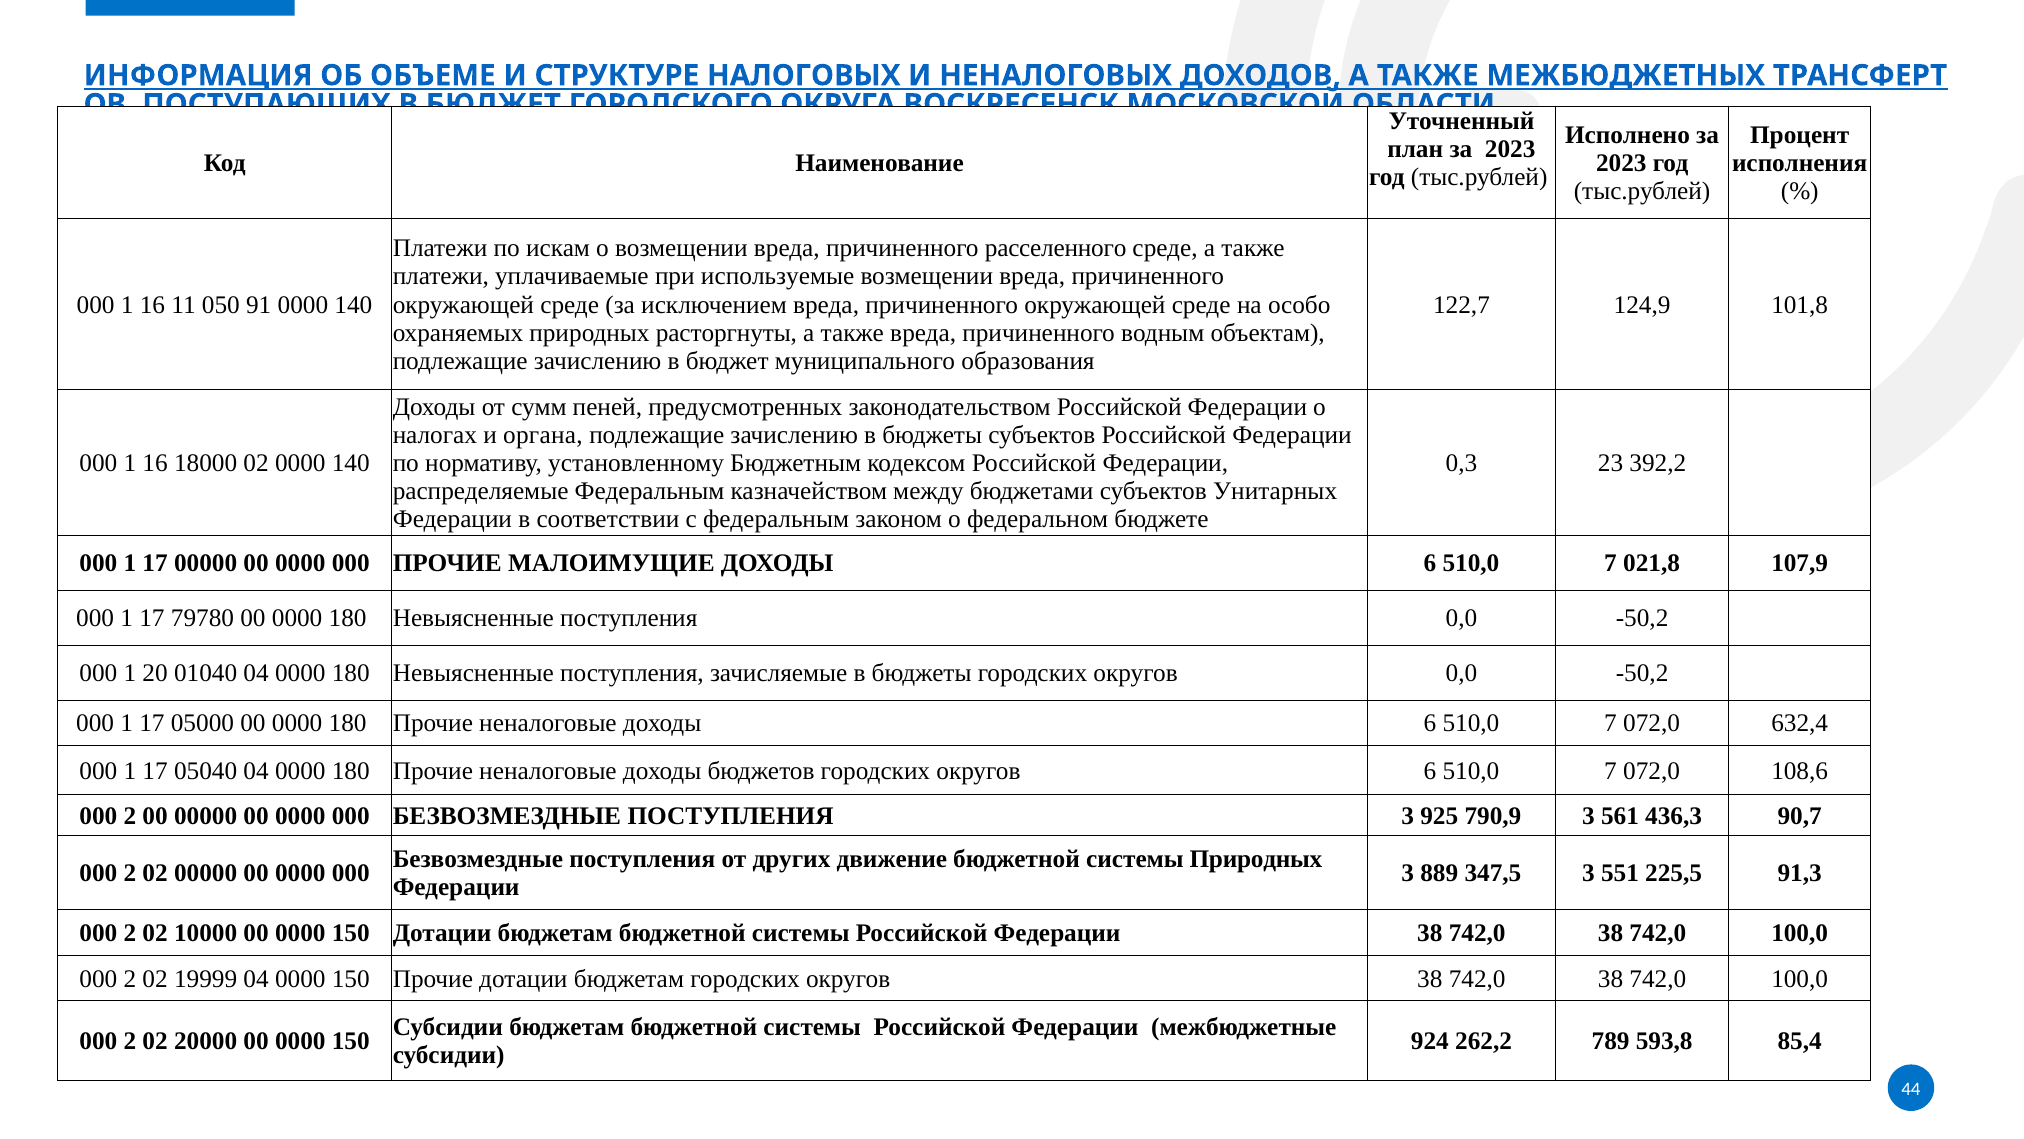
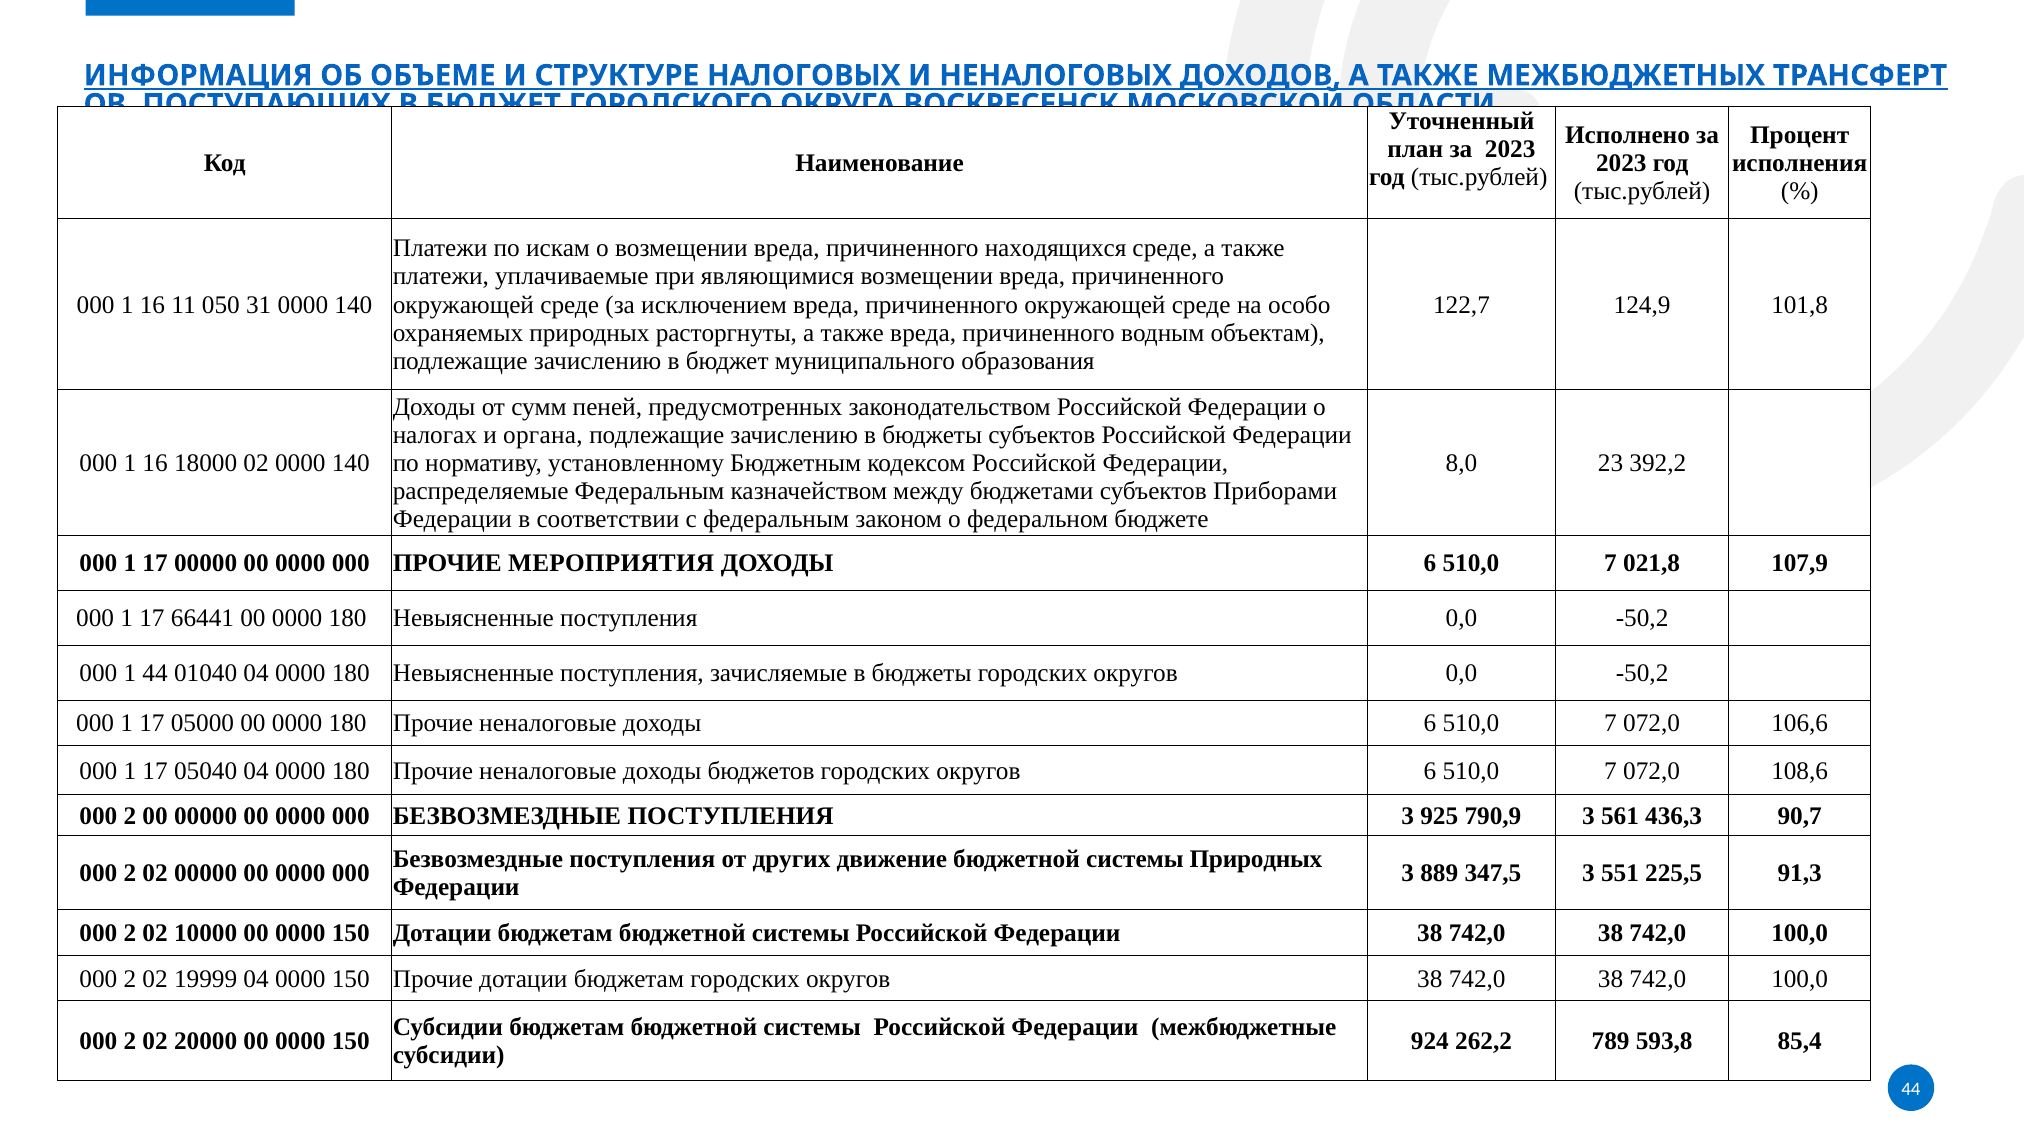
расселенного: расселенного -> находящихся (1056, 248)
используемые: используемые -> являющимися (778, 276)
91: 91 -> 31 (259, 305)
0,3: 0,3 -> 8,0 (1462, 463)
Унитарных: Унитарных -> Приборами (1275, 491)
МАЛОИМУЩИЕ: МАЛОИМУЩИЕ -> МЕРОПРИЯТИЯ (611, 563)
79780: 79780 -> 66441 (202, 618)
1 20: 20 -> 44 (155, 673)
632,4: 632,4 -> 106,6 (1800, 723)
